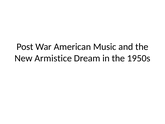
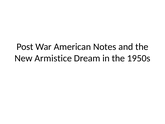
Music: Music -> Notes (105, 47)
